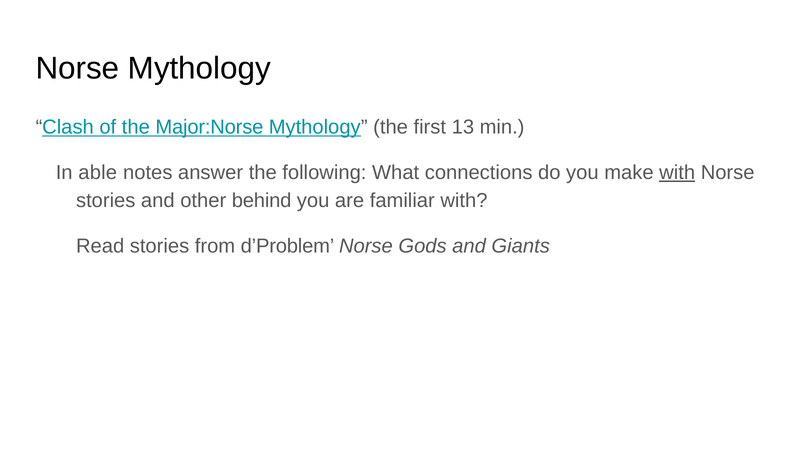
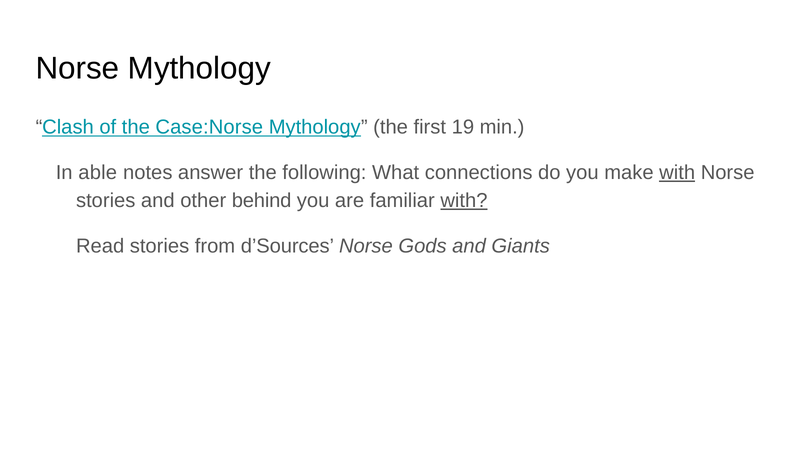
Major:Norse: Major:Norse -> Case:Norse (209, 127)
13: 13 -> 19 (463, 127)
with underline: none -> present (464, 201)
d’Problem: d’Problem -> d’Sources (287, 247)
